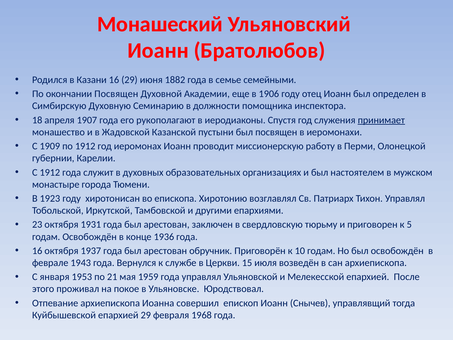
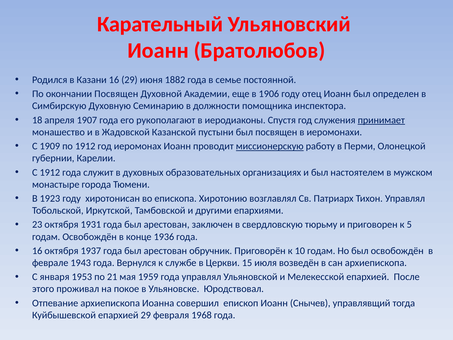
Монашеский: Монашеский -> Карательный (160, 24)
семейными: семейными -> постоянной (270, 80)
миссионерскую underline: none -> present (270, 146)
